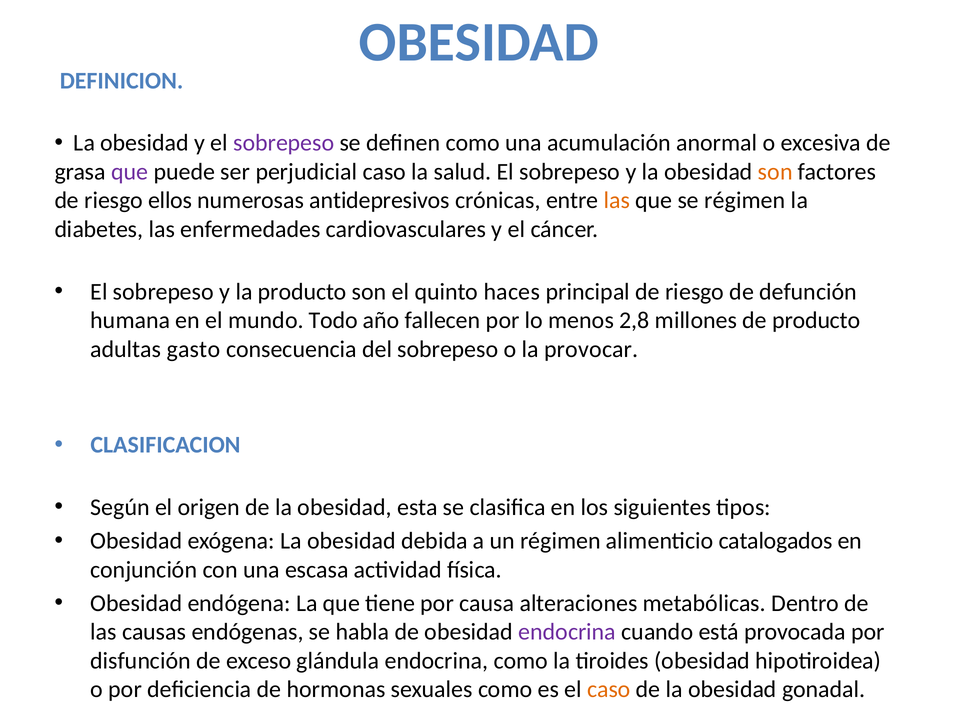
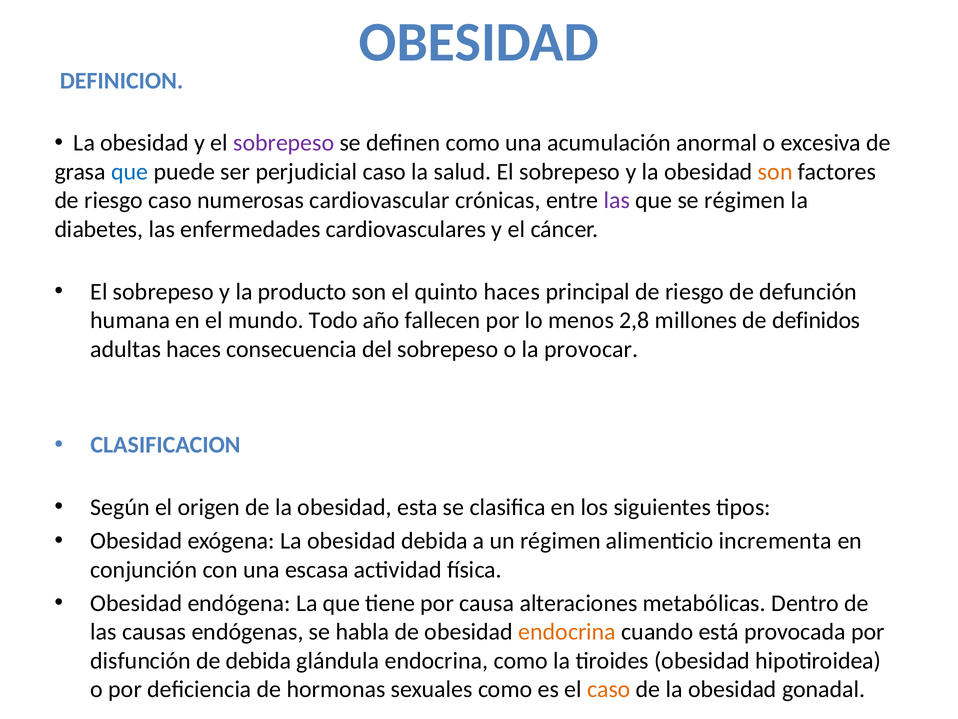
que colour: purple -> blue (130, 172)
riesgo ellos: ellos -> caso (170, 200)
antidepresivos: antidepresivos -> cardiovascular (380, 200)
las colour: orange -> purple (617, 200)
de producto: producto -> definidos (816, 320)
adultas gasto: gasto -> haces (194, 349)
catalogados: catalogados -> incrementa (775, 541)
endocrina colour: purple -> orange (567, 632)
de exceso: exceso -> debida (259, 660)
